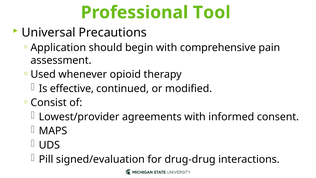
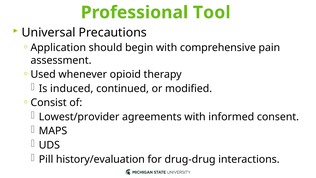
effective: effective -> induced (72, 88)
signed/evaluation: signed/evaluation -> history/evaluation (100, 159)
